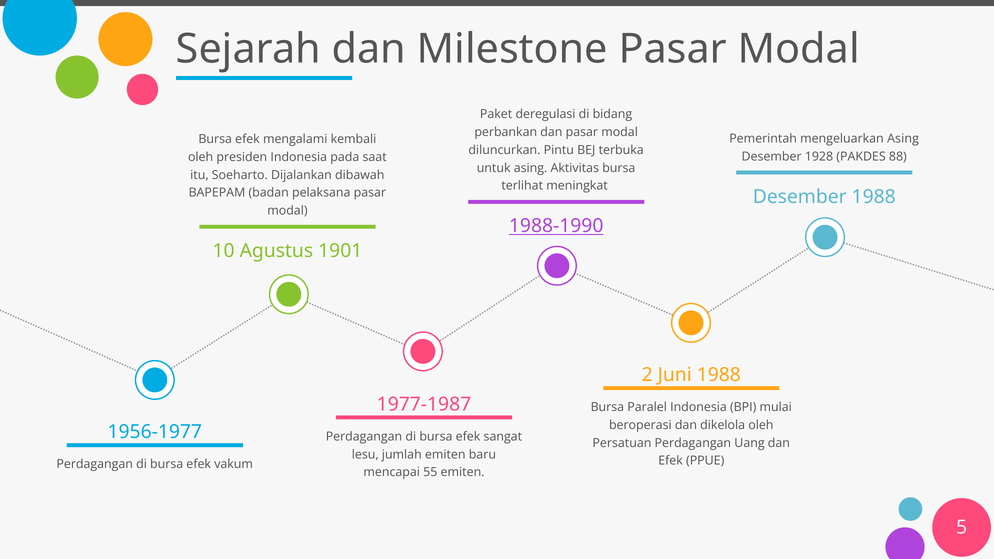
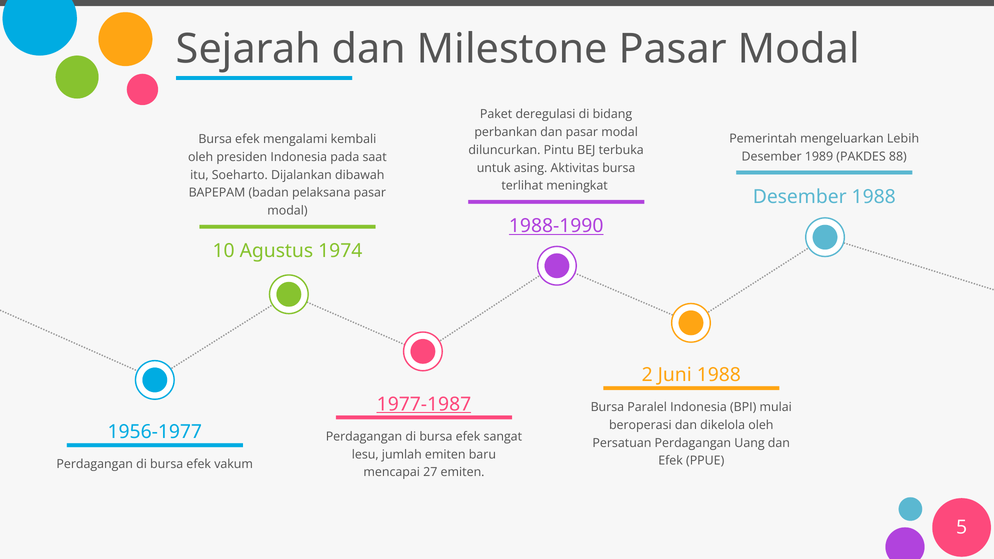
mengeluarkan Asing: Asing -> Lebih (903, 139)
1928: 1928 -> 1989 (819, 157)
1901: 1901 -> 1974 (340, 251)
1977-1987 underline: none -> present (424, 404)
55: 55 -> 27 (430, 472)
